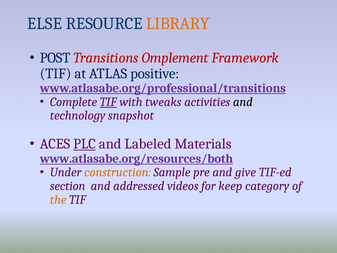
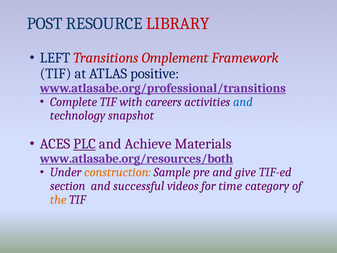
ELSE: ELSE -> POST (45, 24)
LIBRARY colour: orange -> red (178, 24)
POST: POST -> LEFT (55, 58)
TIF underline: present -> none (108, 102)
tweaks: tweaks -> careers (163, 102)
and colour: black -> blue (243, 102)
Labeled: Labeled -> Achieve (148, 144)
addressed: addressed -> successful (139, 186)
keep: keep -> time (230, 186)
